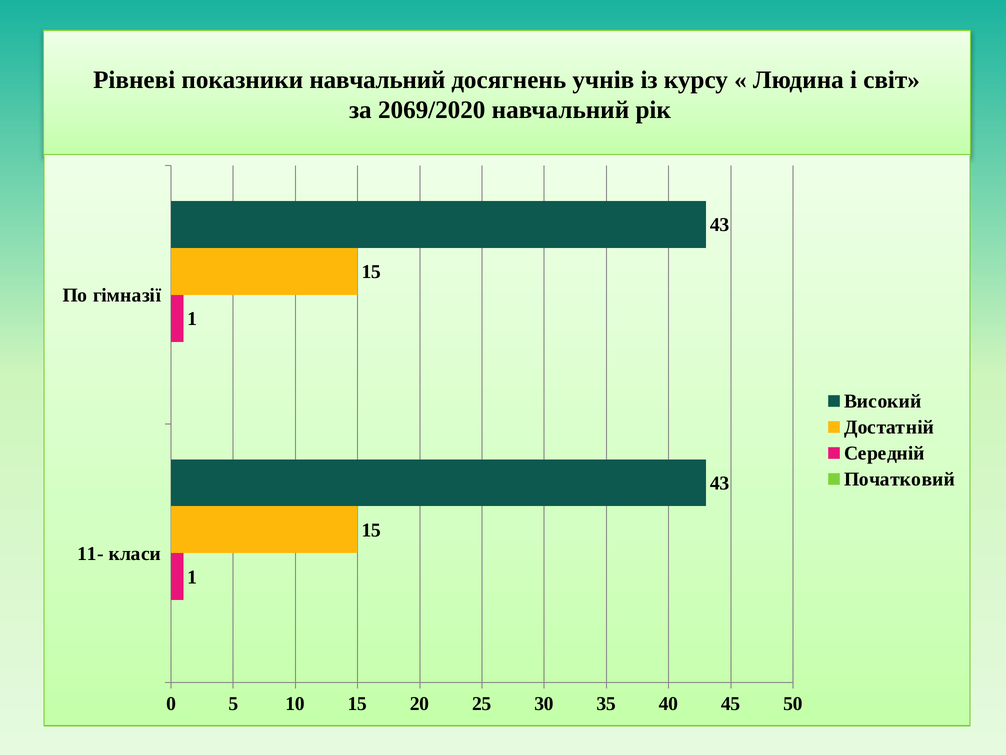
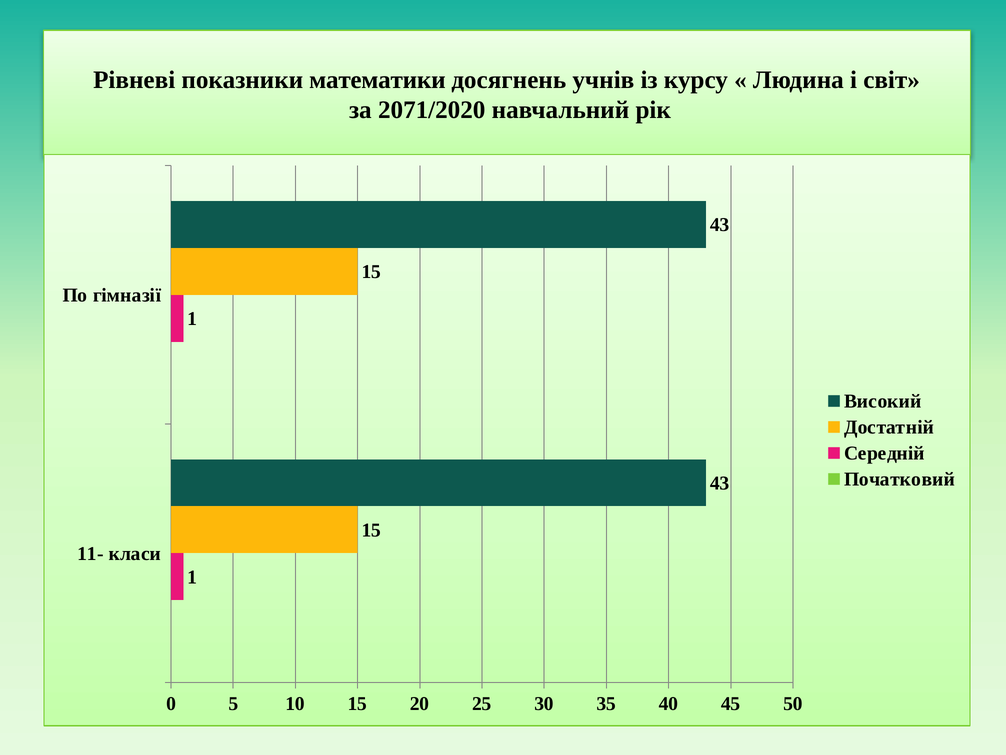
показники навчальний: навчальний -> математики (377, 80)
2069/2020: 2069/2020 -> 2071/2020 (432, 110)
